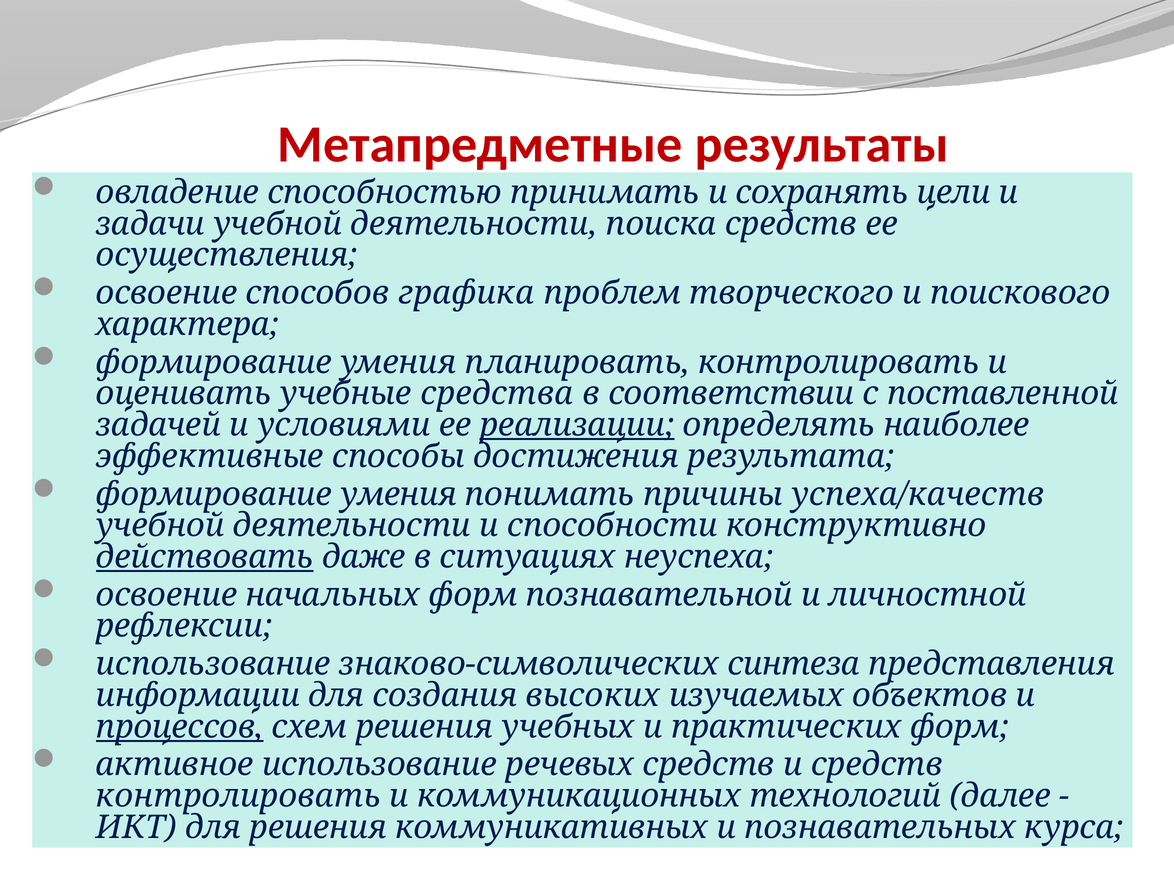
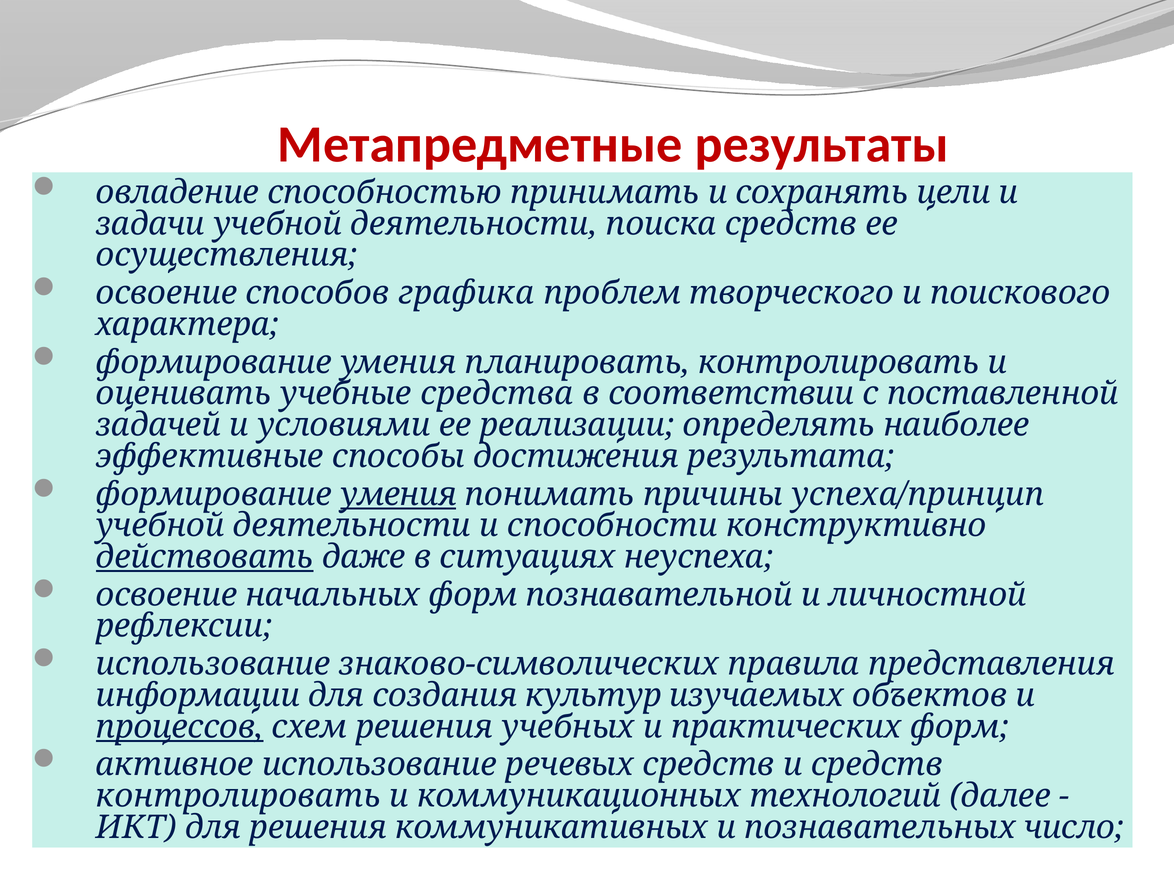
реализации underline: present -> none (577, 425)
умения underline: none -> present (398, 494)
успеха/качеств: успеха/качеств -> успеха/принцип (918, 494)
синтеза: синтеза -> правила (794, 664)
высоких: высоких -> культур (593, 695)
курса: курса -> число (1074, 827)
